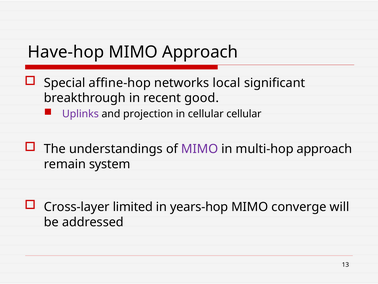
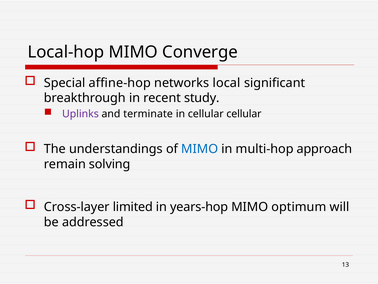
Have-hop: Have-hop -> Local-hop (66, 52)
MIMO Approach: Approach -> Converge (200, 52)
good: good -> study (202, 98)
projection: projection -> terminate (148, 114)
MIMO colour: purple -> blue (200, 149)
system: system -> solving (110, 164)
converge: converge -> optimum (299, 207)
